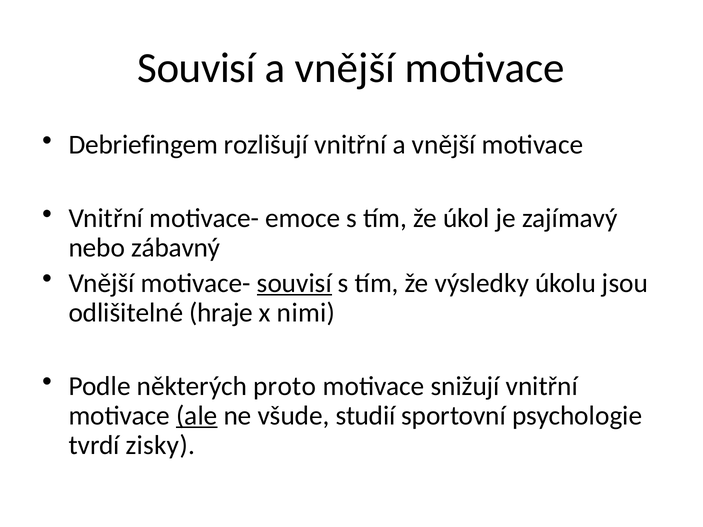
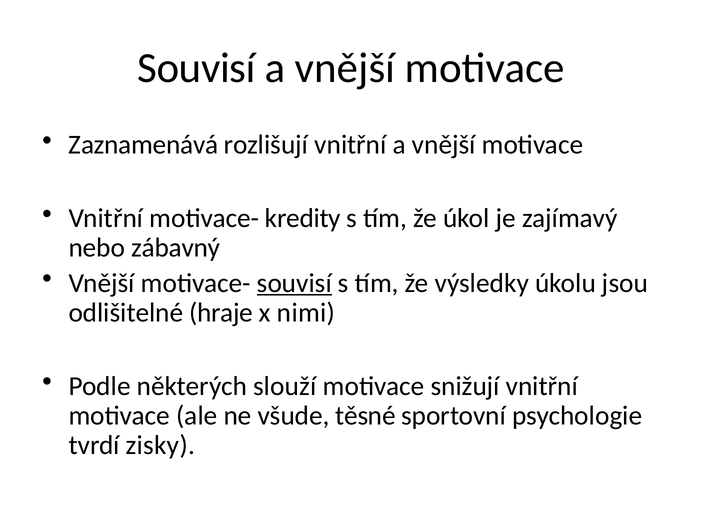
Debriefingem: Debriefingem -> Zaznamenává (143, 145)
emoce: emoce -> kredity (303, 218)
proto: proto -> slouží (285, 386)
ale underline: present -> none (197, 416)
studií: studií -> těsné (365, 416)
